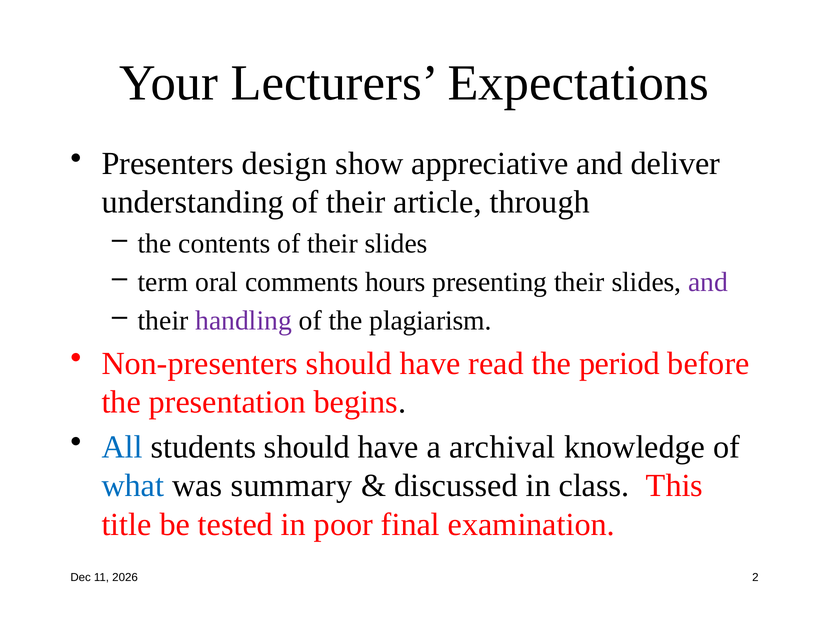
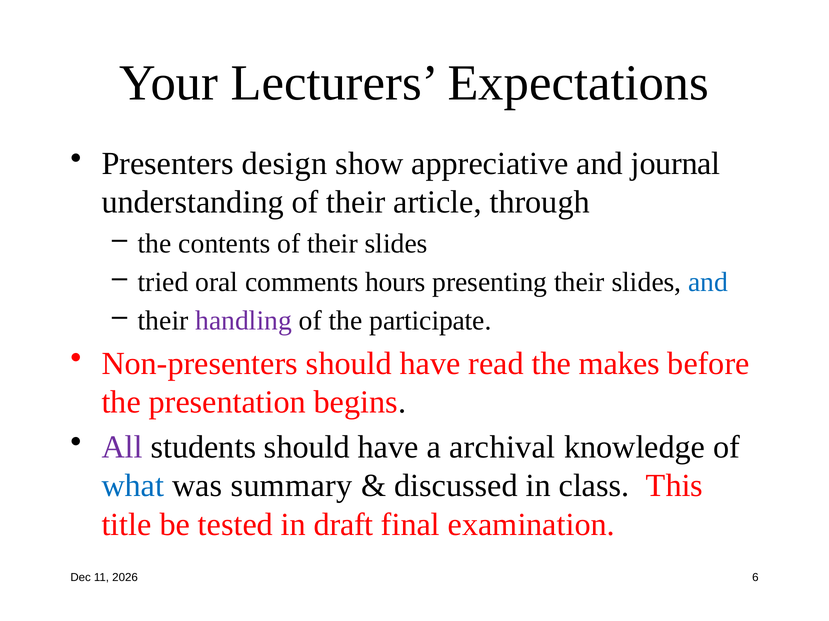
deliver: deliver -> journal (676, 164)
term: term -> tried (163, 282)
and colour: purple -> blue (708, 282)
plagiarism: plagiarism -> participate (430, 321)
period: period -> makes (619, 364)
All colour: blue -> purple (122, 448)
poor: poor -> draft (344, 525)
2: 2 -> 6 (755, 578)
